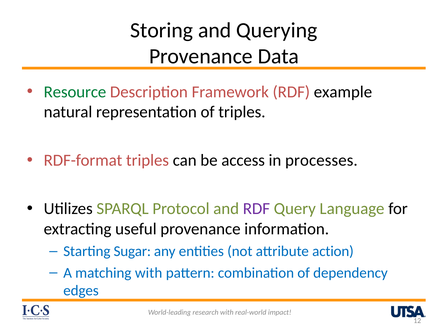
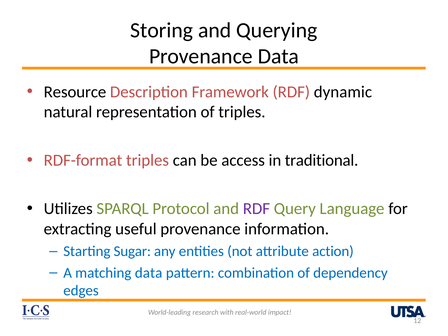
Resource colour: green -> black (75, 92)
example: example -> dynamic (343, 92)
processes: processes -> traditional (322, 160)
matching with: with -> data (149, 273)
